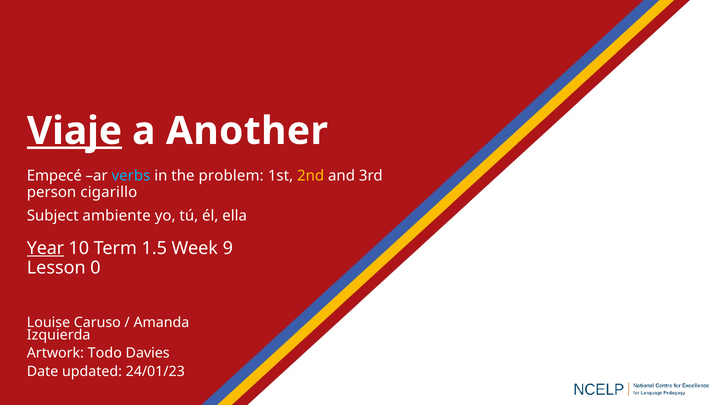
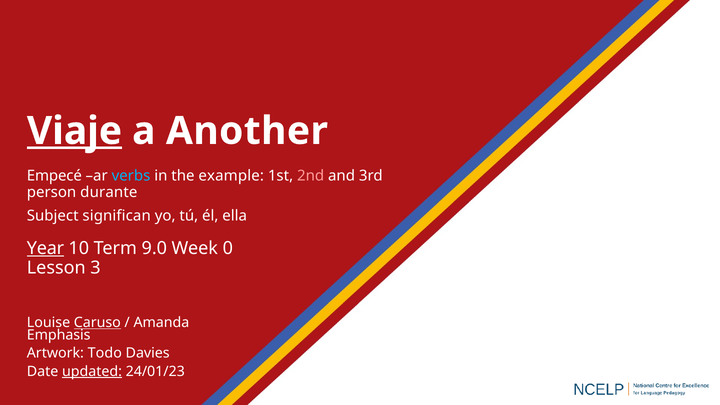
problem: problem -> example (231, 176)
2nd colour: yellow -> pink (311, 176)
cigarillo: cigarillo -> durante (109, 192)
ambiente: ambiente -> significan (117, 216)
1.5: 1.5 -> 9.0 (154, 248)
9: 9 -> 0 (228, 248)
0: 0 -> 3 (95, 268)
Caruso underline: none -> present (97, 323)
Izquierda: Izquierda -> Emphasis (59, 335)
updated underline: none -> present (92, 371)
